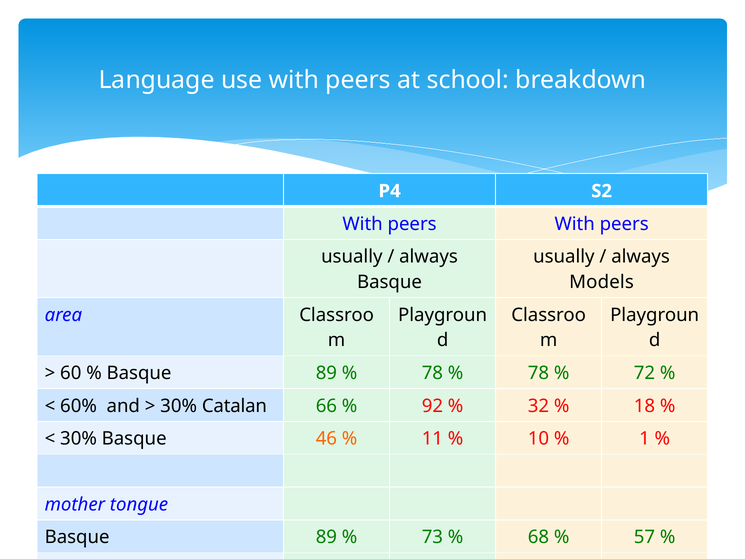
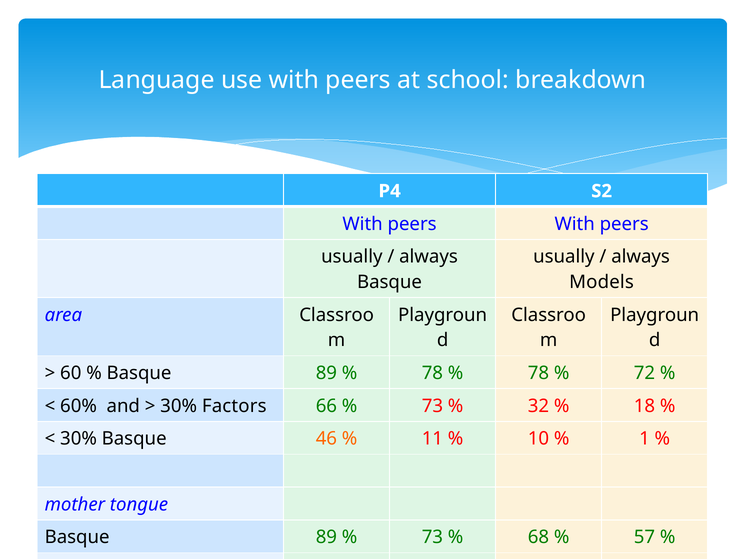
Catalan: Catalan -> Factors (234, 406)
92: 92 -> 73 (432, 406)
